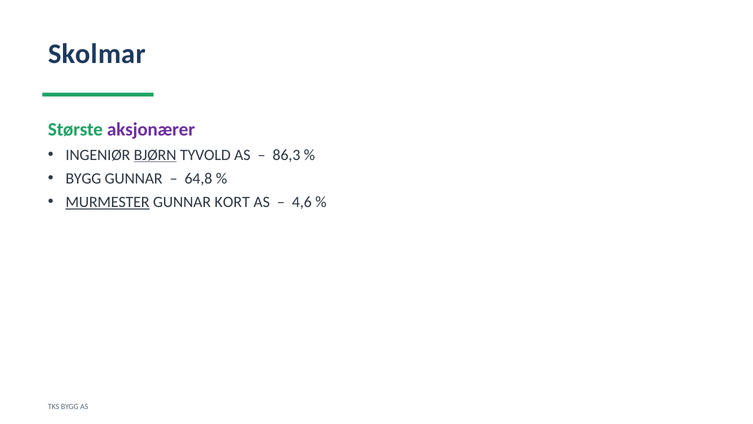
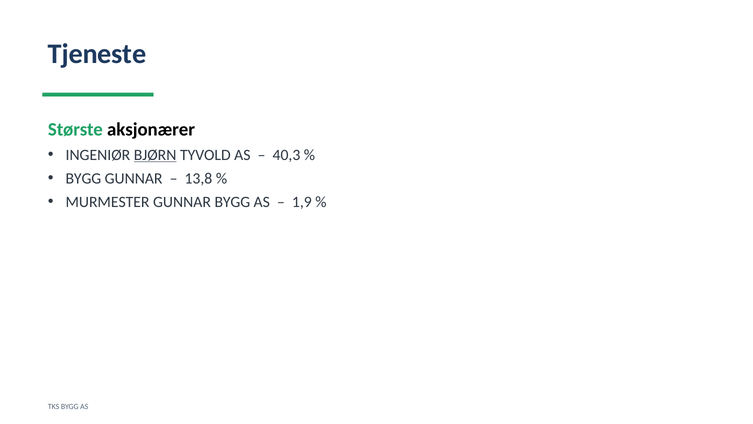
Skolmar: Skolmar -> Tjeneste (97, 54)
aksjonærer colour: purple -> black (151, 130)
86,3: 86,3 -> 40,3 (286, 155)
64,8: 64,8 -> 13,8 (198, 178)
MURMESTER underline: present -> none (108, 202)
GUNNAR KORT: KORT -> BYGG (232, 202)
4,6: 4,6 -> 1,9 (302, 202)
